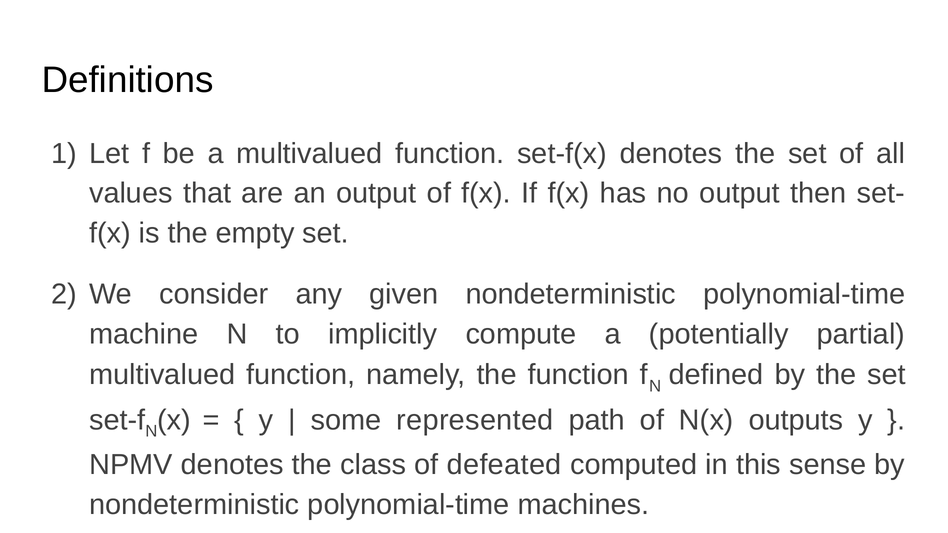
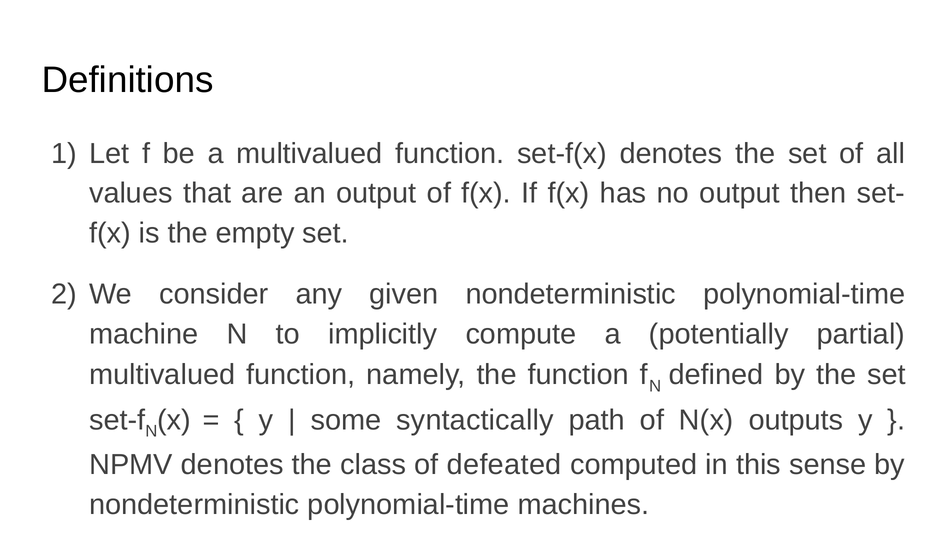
represented: represented -> syntactically (475, 420)
